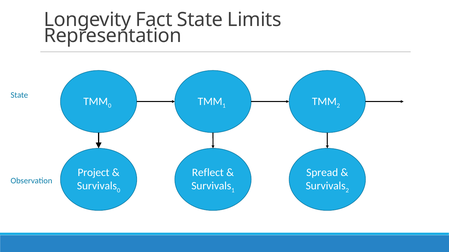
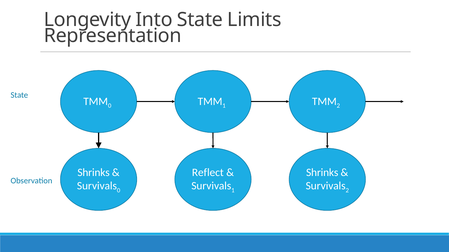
Fact: Fact -> Into (154, 20)
Project: Project -> Shrinks (94, 173)
Spread: Spread -> Shrinks (322, 173)
